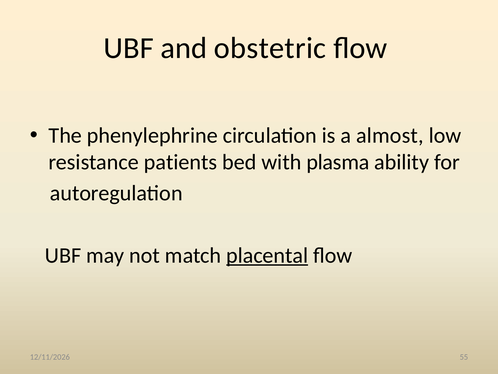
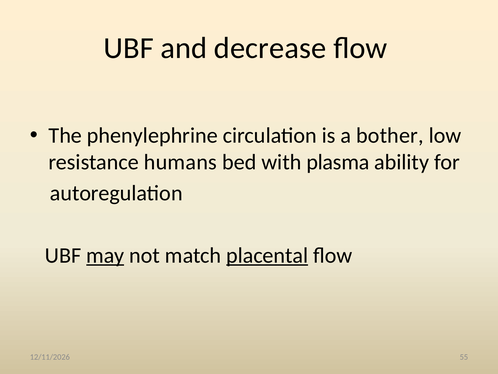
obstetric: obstetric -> decrease (270, 48)
almost: almost -> bother (390, 135)
patients: patients -> humans (180, 162)
may underline: none -> present (105, 255)
